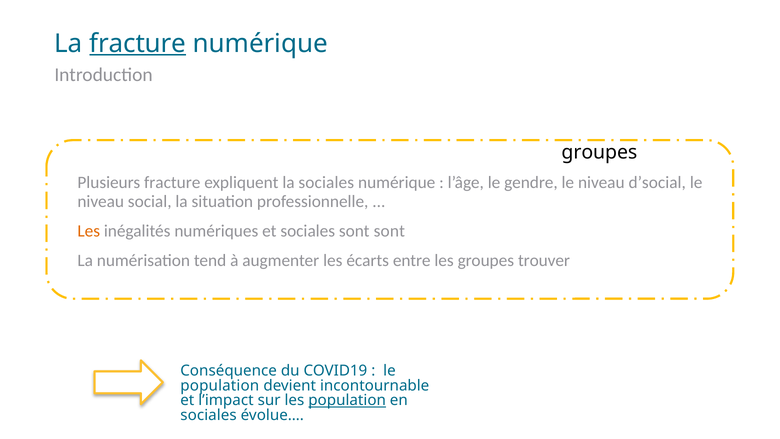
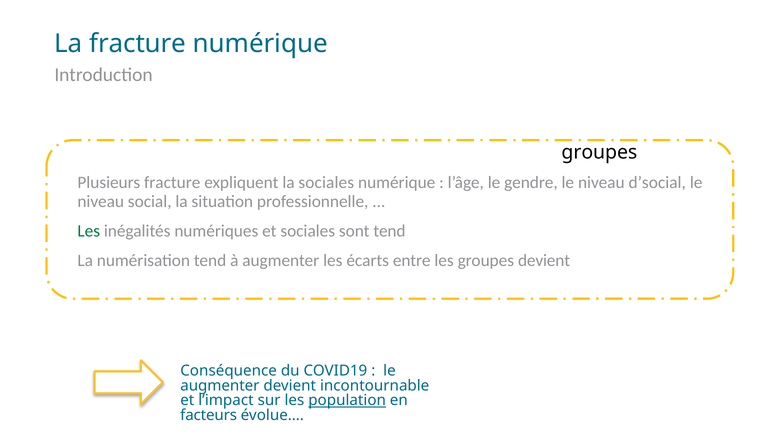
fracture underline: present -> none (138, 43)
Les colour: orange -> green (89, 231)
sont sont: sont -> tend (389, 231)
groupes trouver: trouver -> devient (544, 260)
population: population -> augmenter (220, 386)
sociales: sociales -> facteurs (209, 415)
